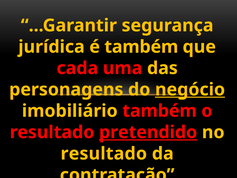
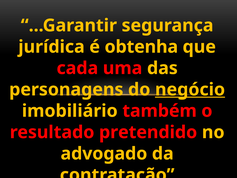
é também: também -> obtenha (141, 47)
pretendido underline: present -> none (148, 132)
resultado: resultado -> advogado (104, 153)
